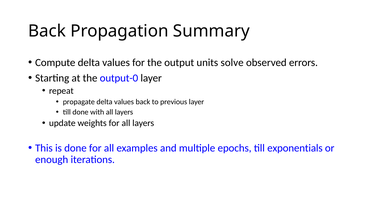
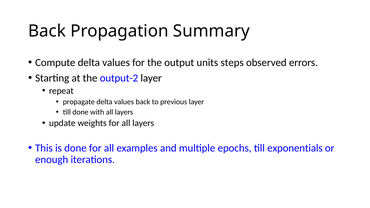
solve: solve -> steps (232, 63)
output-0: output-0 -> output-2 (119, 78)
